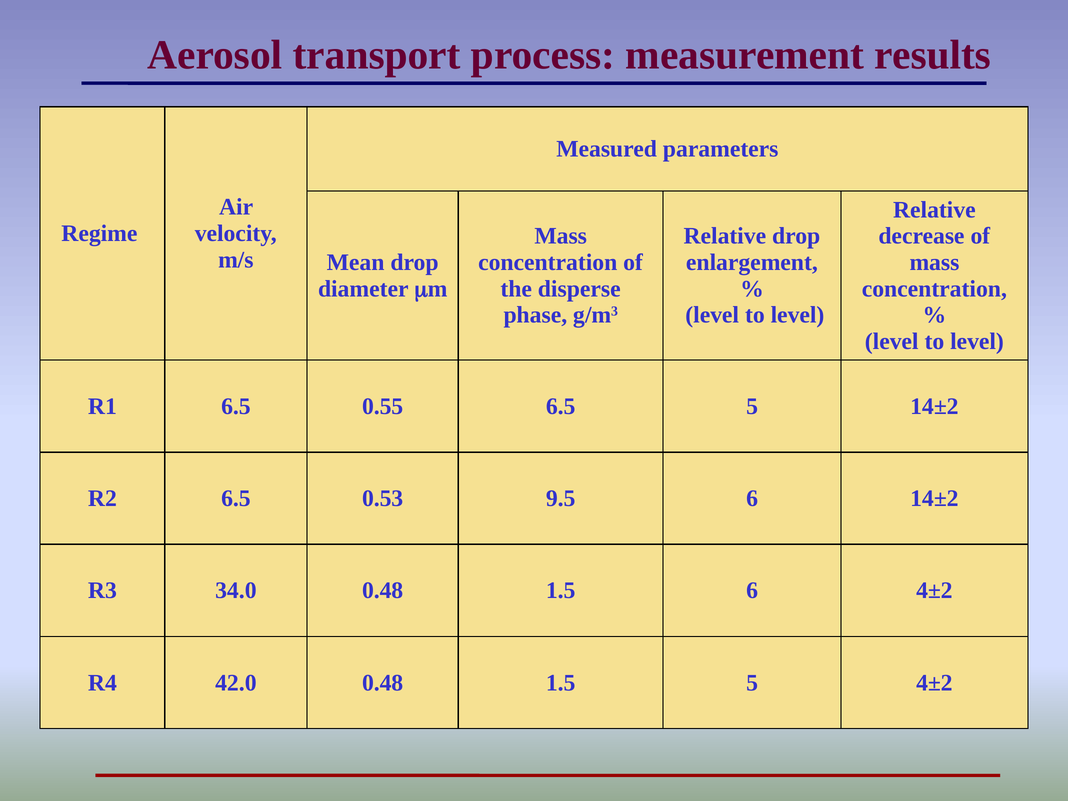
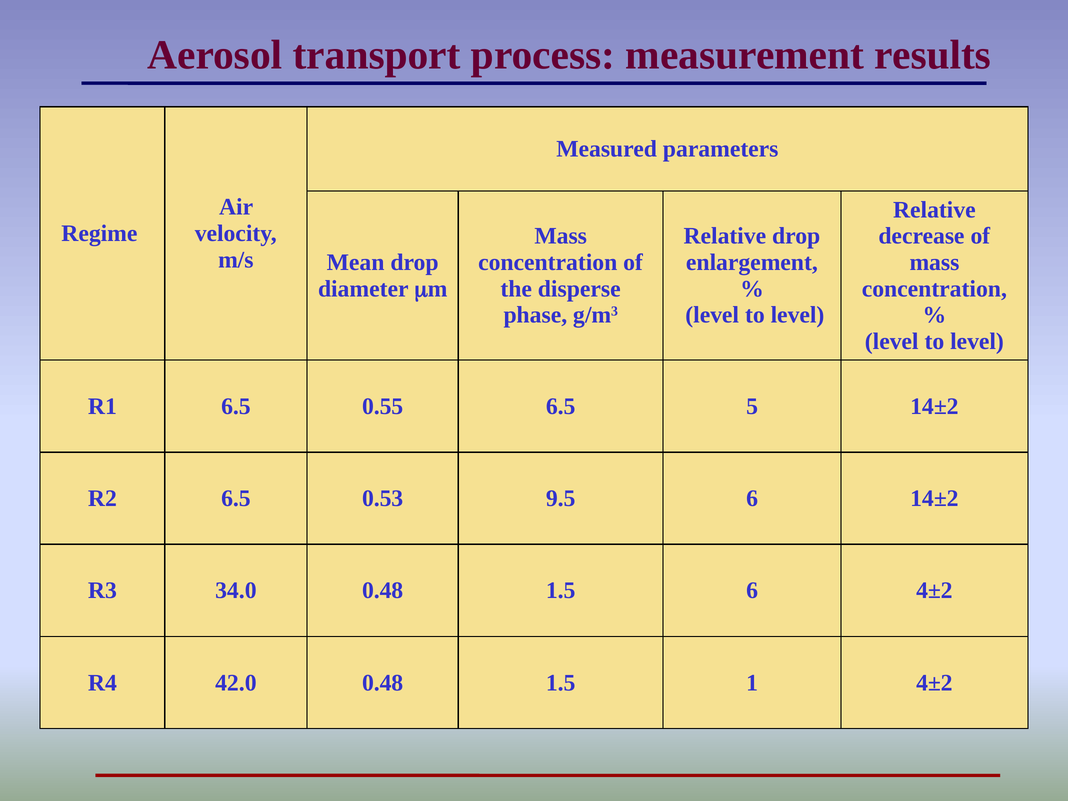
1.5 5: 5 -> 1 (752, 683)
